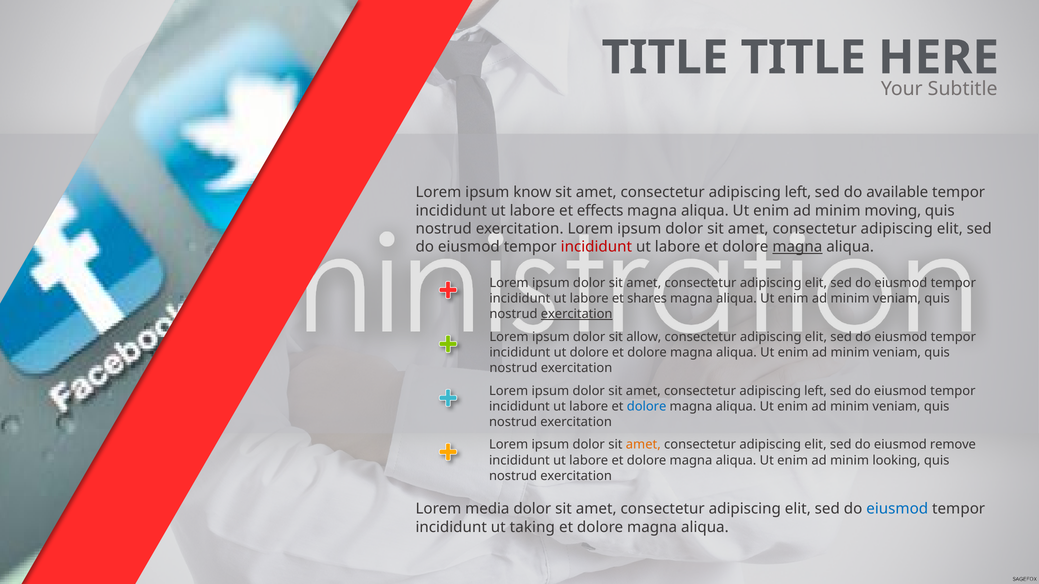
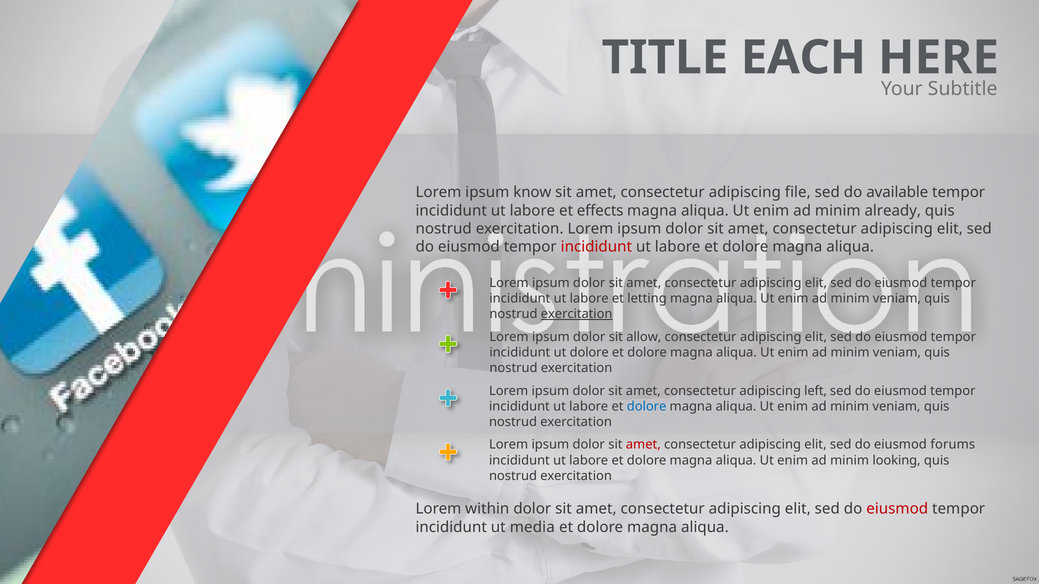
TITLE TITLE: TITLE -> EACH (803, 58)
left: left -> file (798, 193)
moving: moving -> already (893, 211)
magna underline: present -> none (797, 247)
shares: shares -> letting (647, 299)
amet colour: orange -> red (643, 445)
remove: remove -> forums (953, 445)
media: media -> within (487, 509)
eiusmod colour: blue -> red (897, 509)
taking: taking -> media (532, 527)
